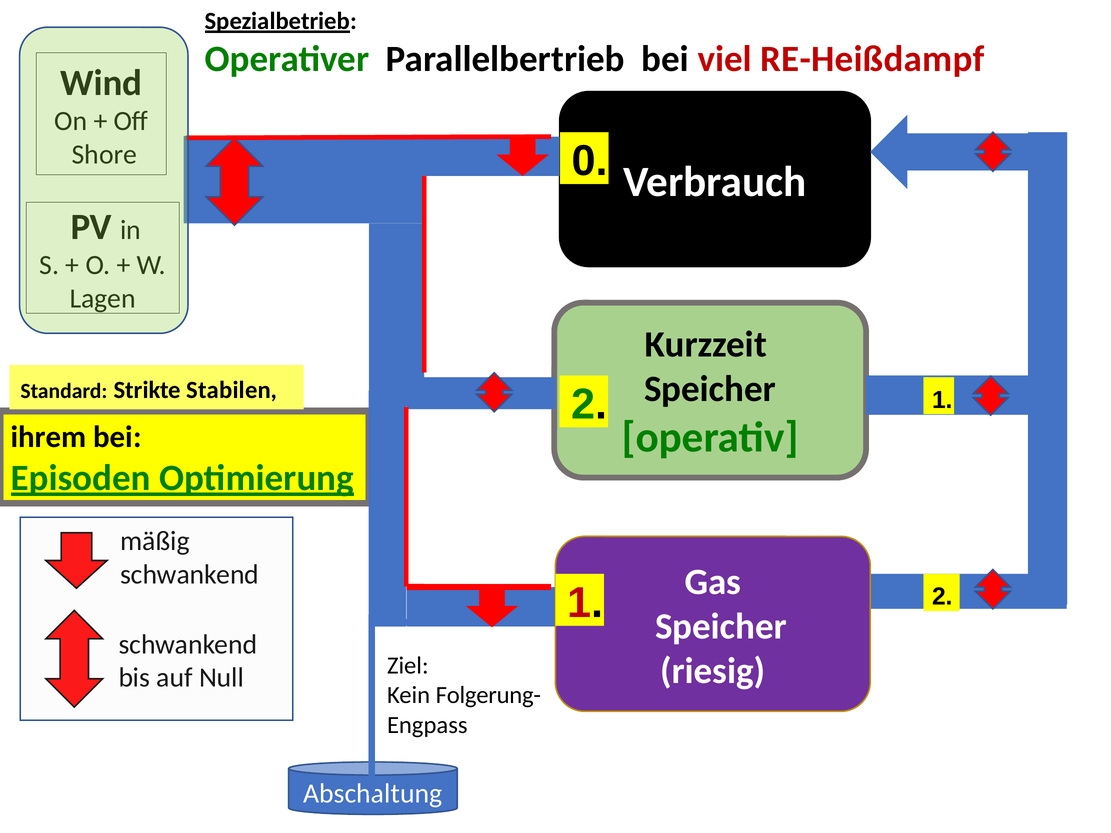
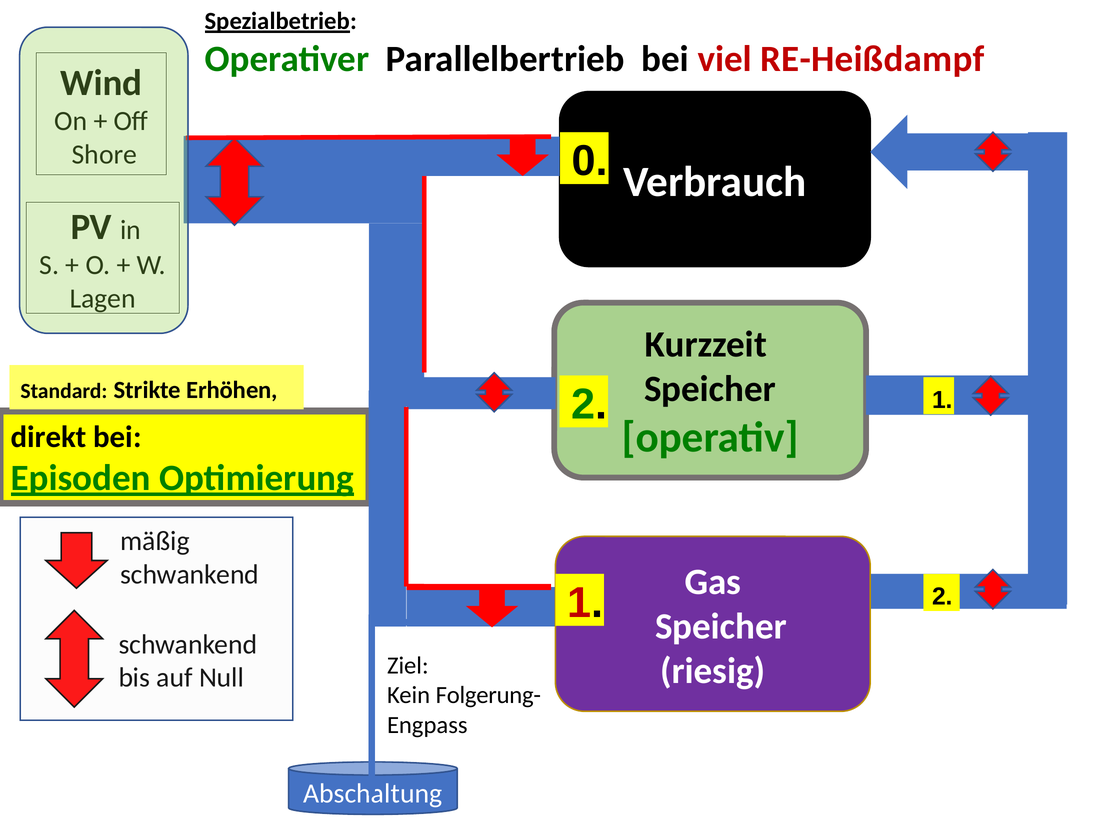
Stabilen: Stabilen -> Erhöhen (232, 390)
ihrem: ihrem -> direkt (49, 437)
